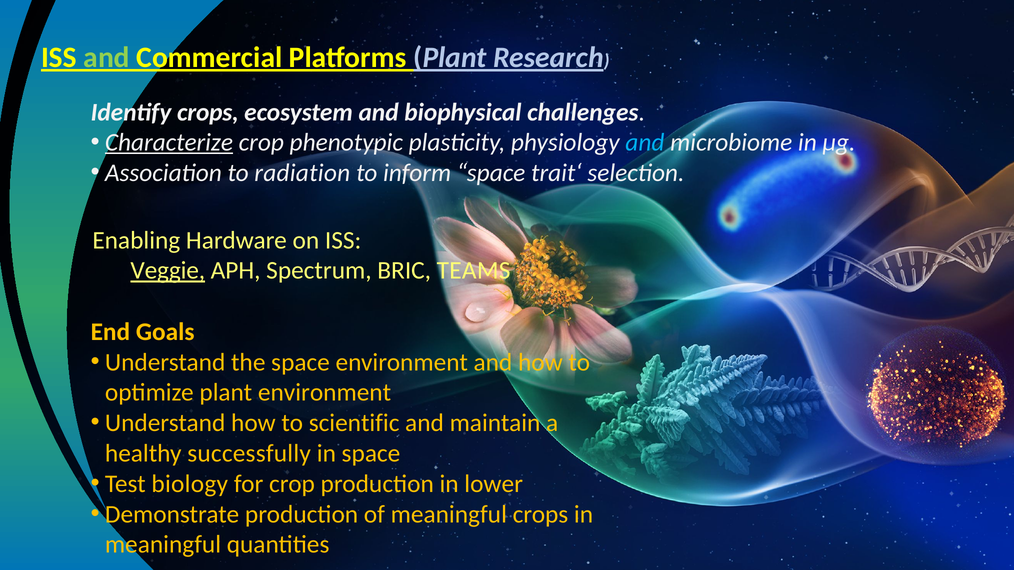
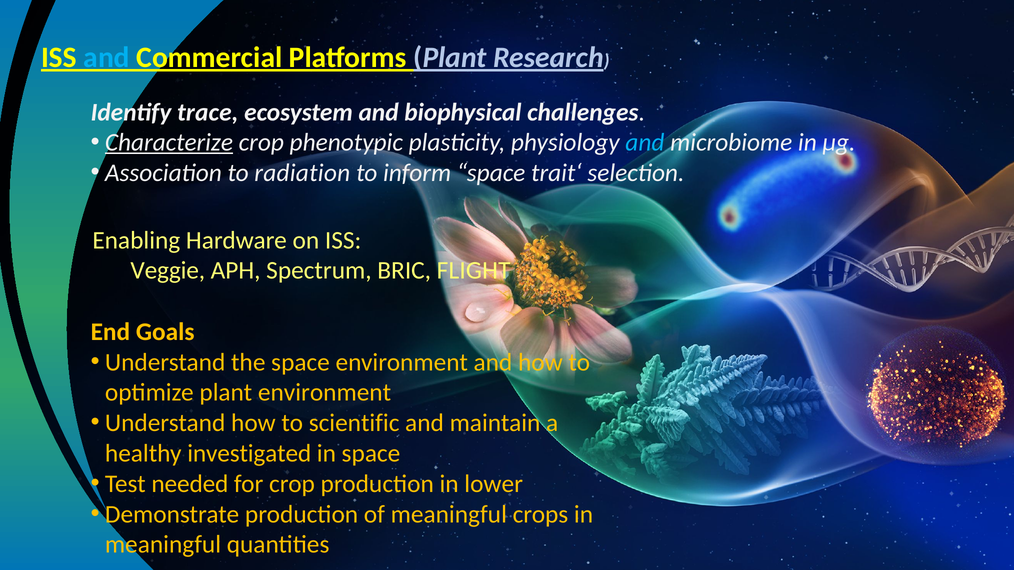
and colour: light green -> light blue (107, 58)
Identify crops: crops -> trace (208, 112)
Veggie underline: present -> none (168, 271)
TEAMS: TEAMS -> FLIGHT (474, 271)
successfully: successfully -> investigated (249, 454)
biology: biology -> needed (190, 484)
